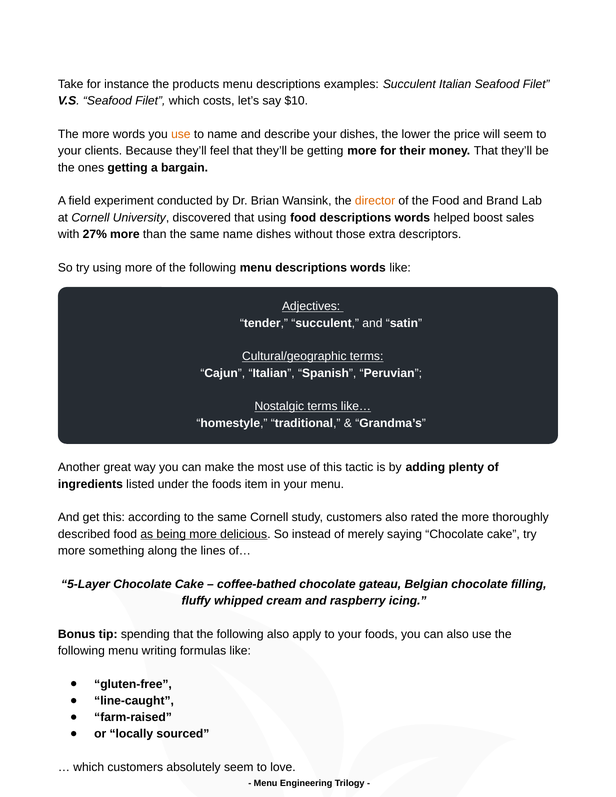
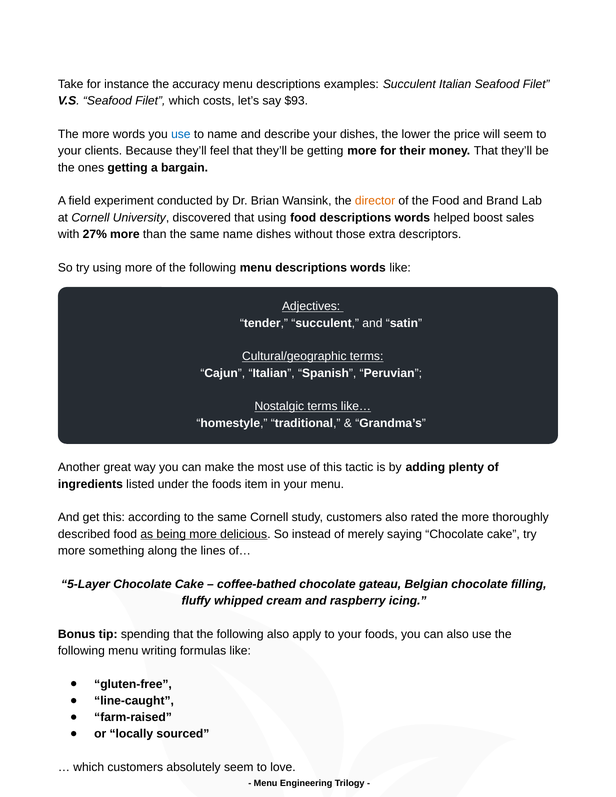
products: products -> accuracy (196, 84)
$10: $10 -> $93 (296, 101)
use colour: orange -> blue (181, 134)
